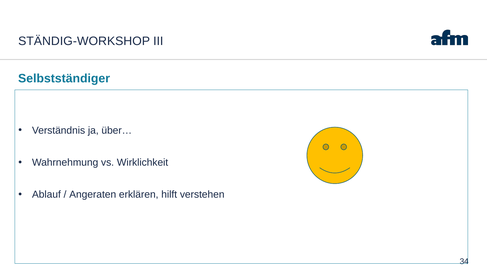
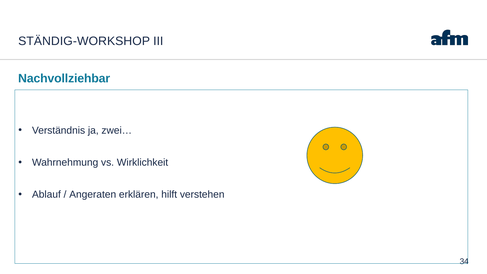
Selbstständiger: Selbstständiger -> Nachvollziehbar (64, 78)
über…: über… -> zwei… (117, 130)
